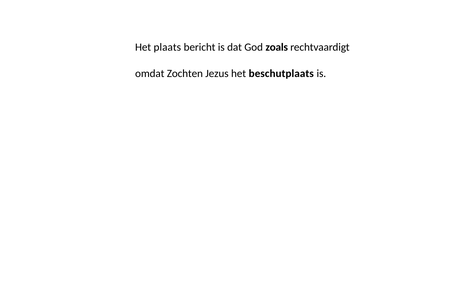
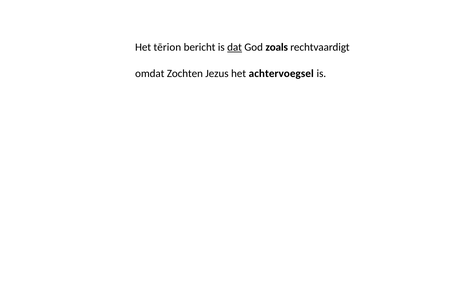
plaats: plaats -> tērion (167, 47)
dat underline: none -> present (235, 47)
beschutplaats: beschutplaats -> achtervoegsel (281, 74)
